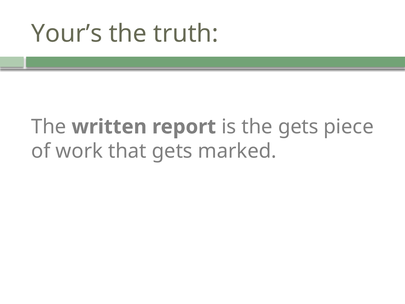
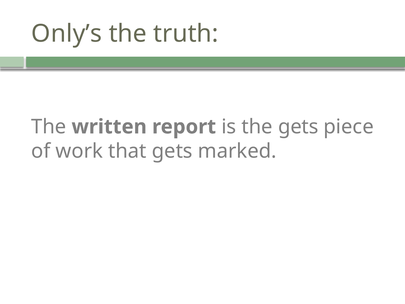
Your’s: Your’s -> Only’s (67, 34)
